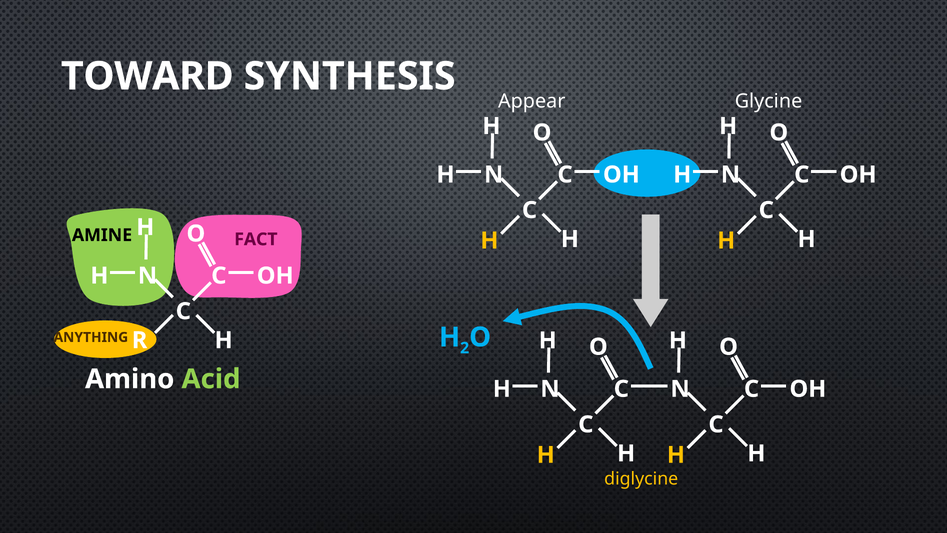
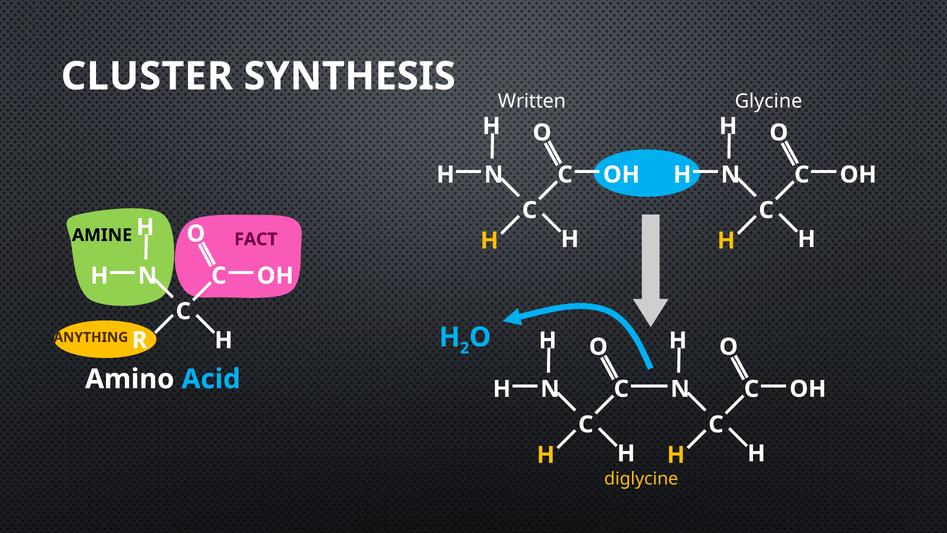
TOWARD: TOWARD -> CLUSTER (147, 76)
Appear: Appear -> Written (532, 101)
Acid colour: light green -> light blue (211, 379)
